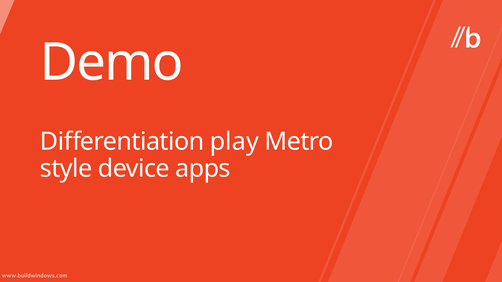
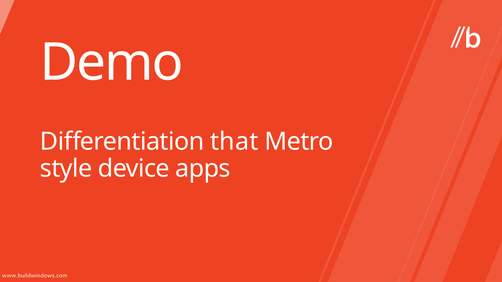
play: play -> that (234, 142)
